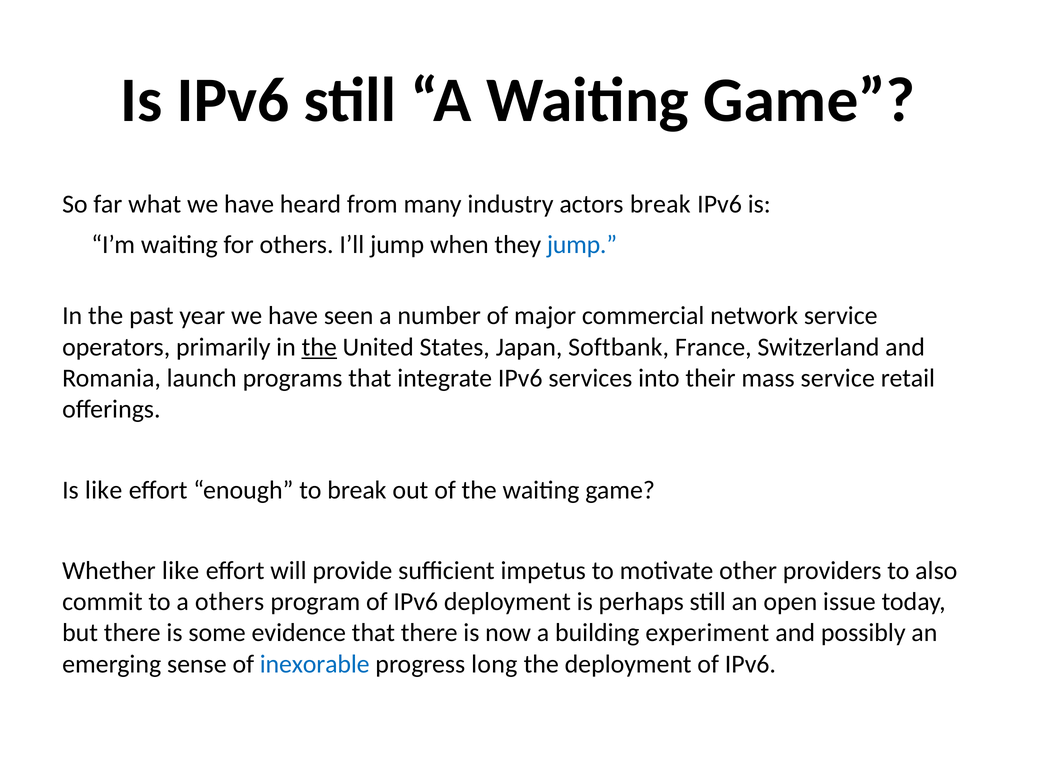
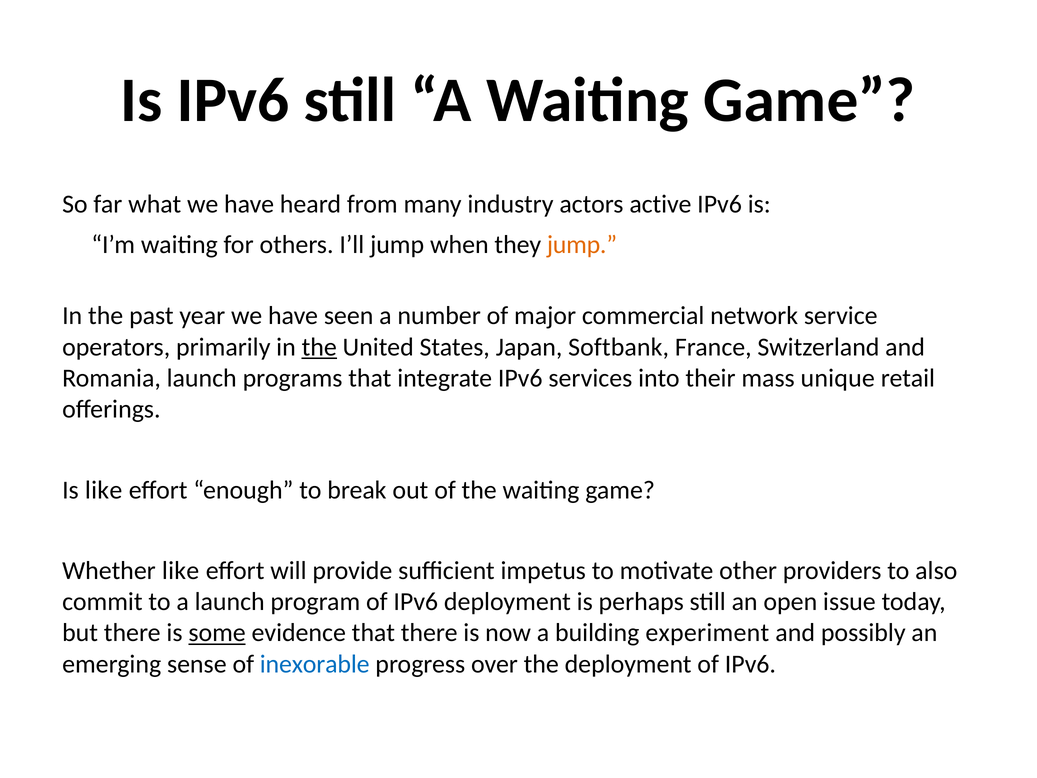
actors break: break -> active (660, 204)
jump colour: blue -> orange (582, 244)
mass service: service -> unique (838, 378)
a others: others -> launch (230, 602)
some underline: none -> present (217, 633)
long: long -> over (494, 664)
